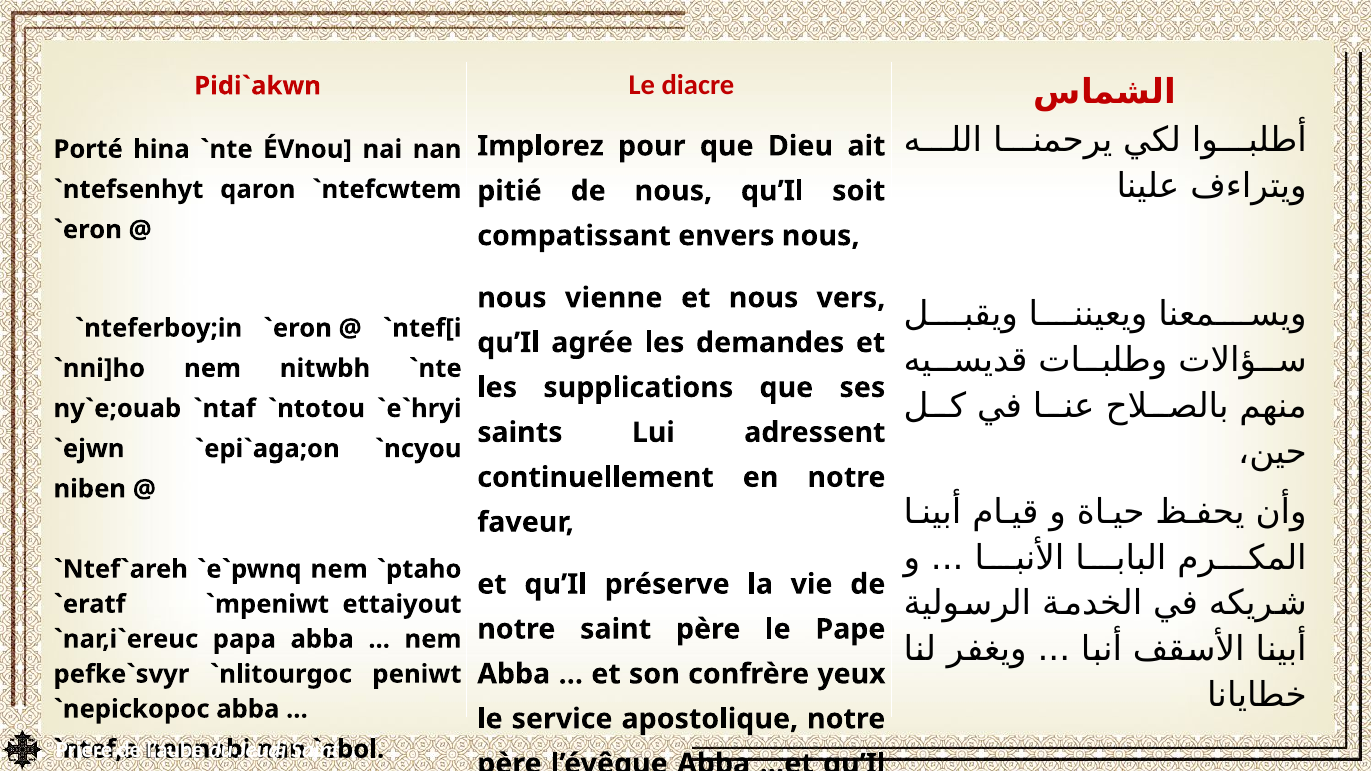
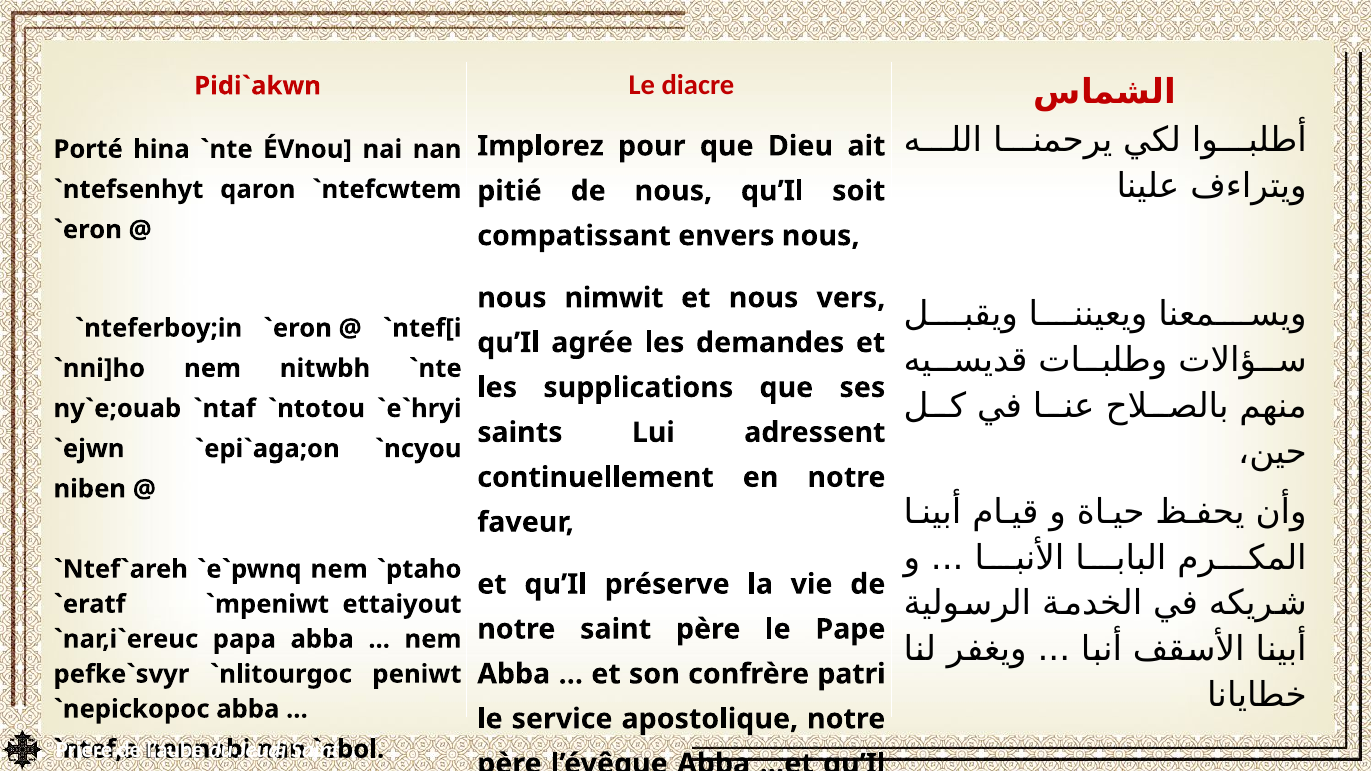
vienne: vienne -> nimwit (614, 298)
yeux: yeux -> patri (851, 674)
